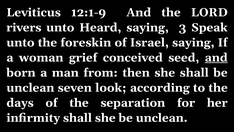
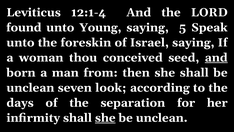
12:1-9: 12:1-9 -> 12:1-4 (89, 12)
rivers: rivers -> found (24, 27)
Heard: Heard -> Young (100, 27)
3: 3 -> 5 (182, 27)
grief: grief -> thou (83, 57)
she underline: none -> present (105, 118)
